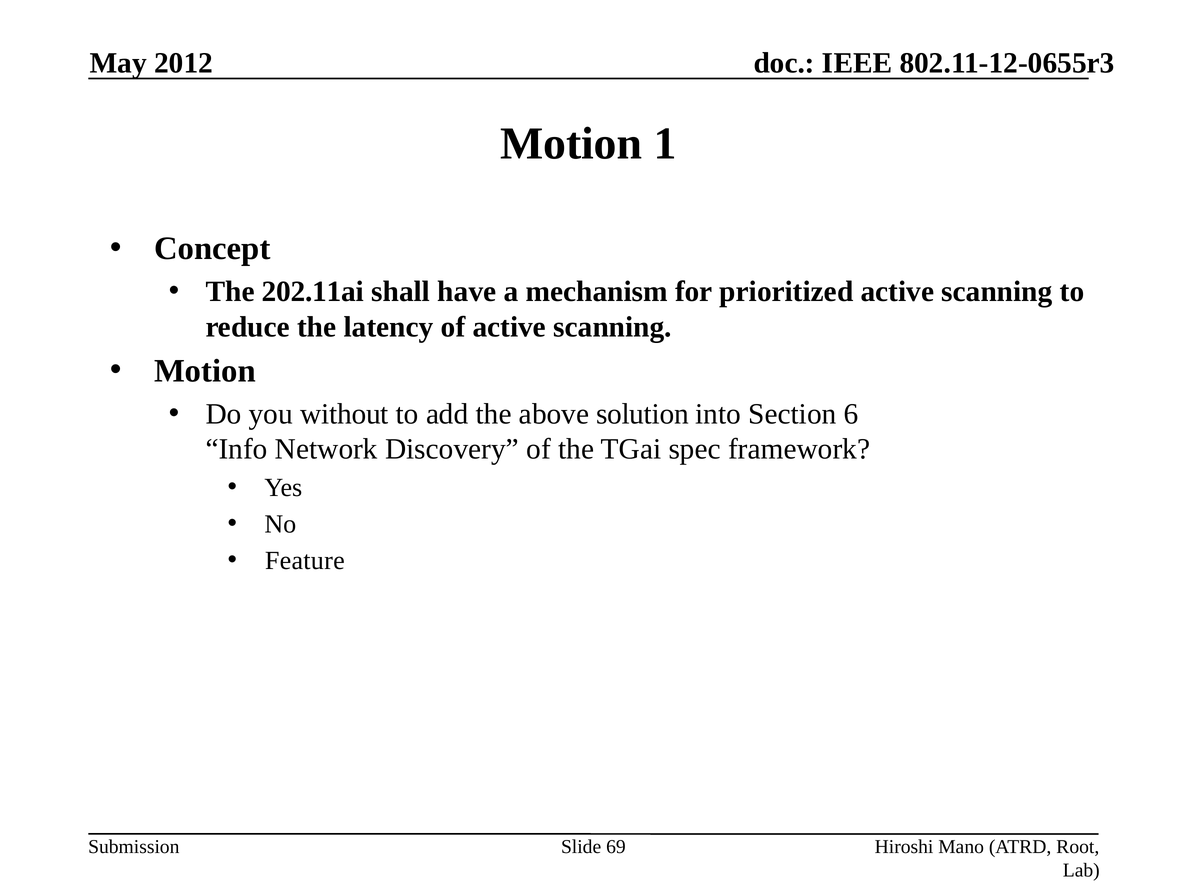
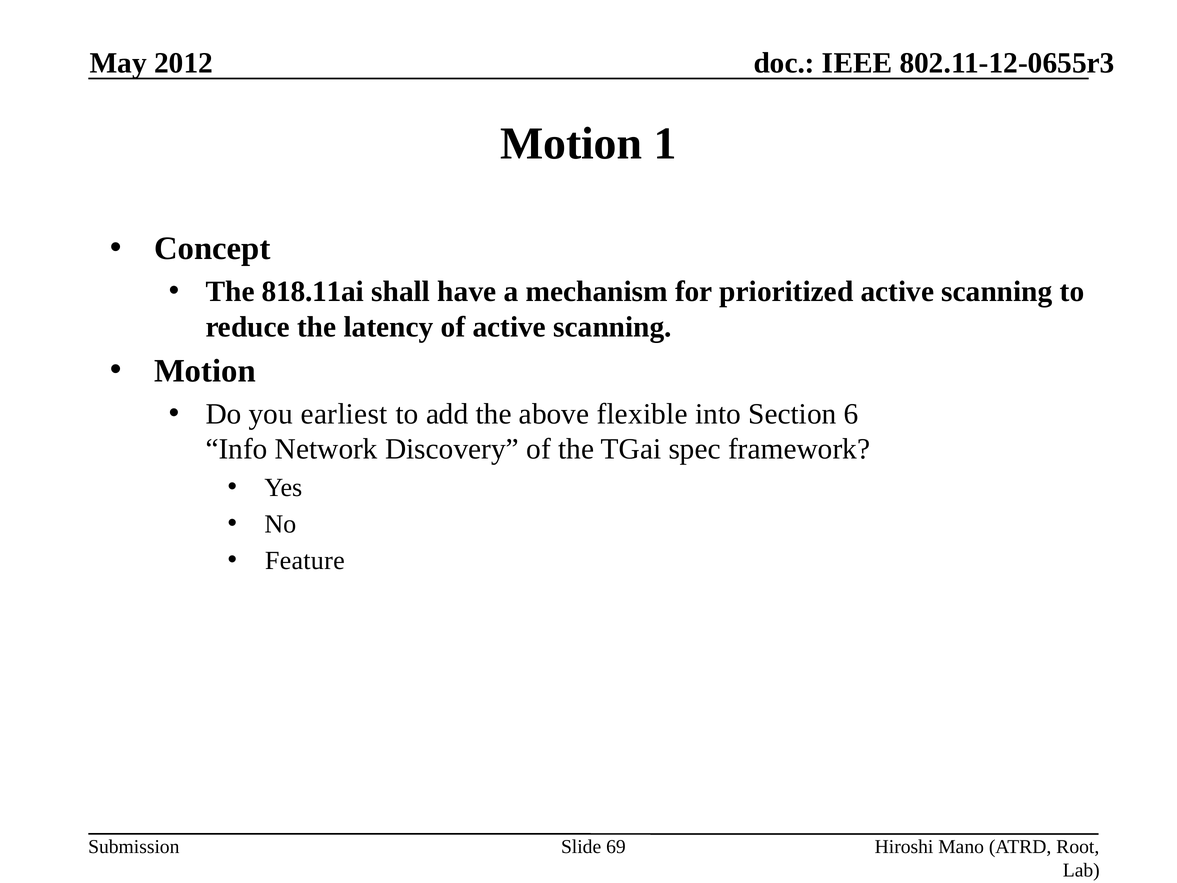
202.11ai: 202.11ai -> 818.11ai (313, 291)
without: without -> earliest (344, 414)
solution: solution -> flexible (642, 414)
